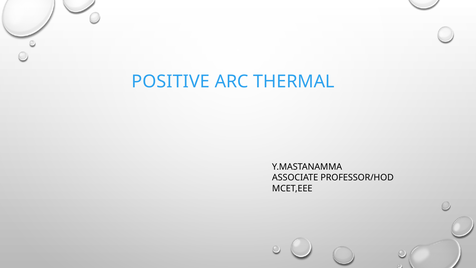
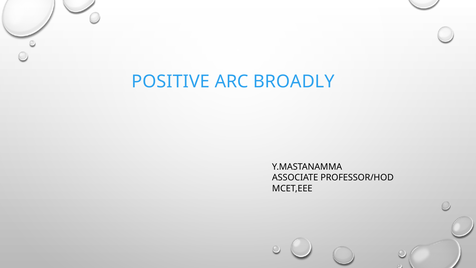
THERMAL: THERMAL -> BROADLY (294, 82)
